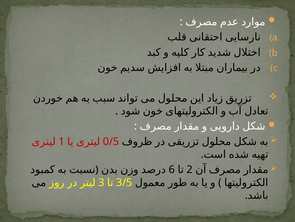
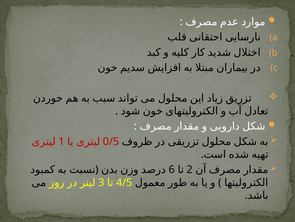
3/5: 3/5 -> 4/5 (124, 182)
